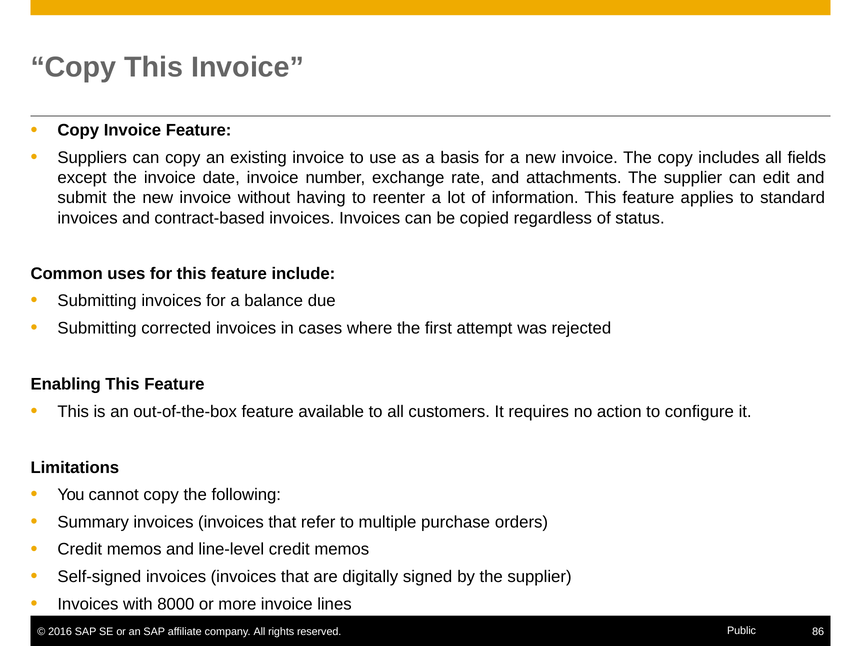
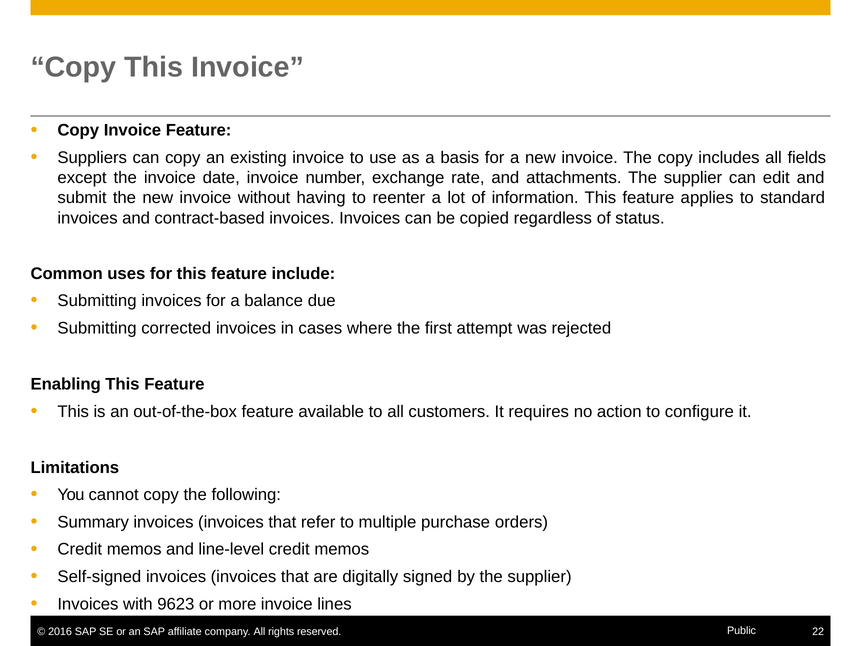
8000: 8000 -> 9623 (176, 604)
86: 86 -> 22 (818, 631)
